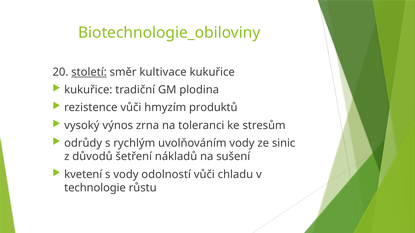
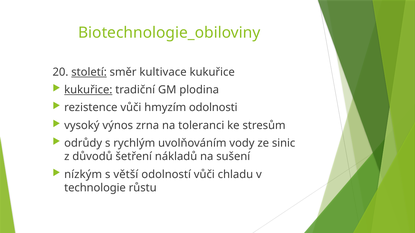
kukuřice underline: none -> present (88, 90)
produktů: produktů -> odolnosti (213, 108)
kvetení: kvetení -> nízkým (83, 175)
s vody: vody -> větší (126, 175)
